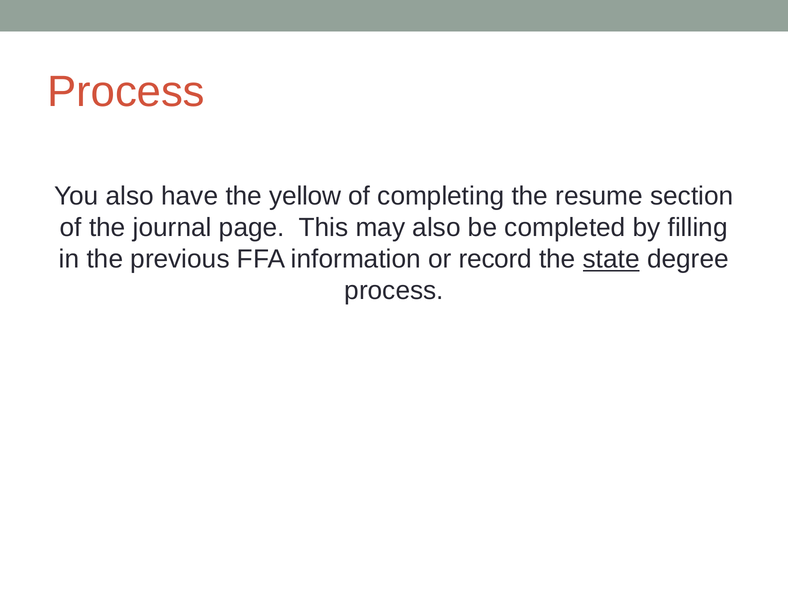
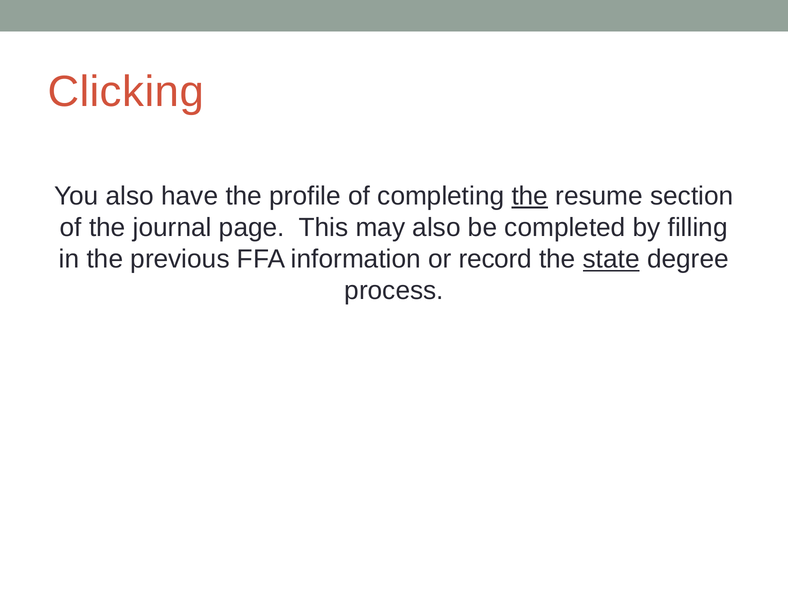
Process: Process -> Clicking (126, 92)
yellow: yellow -> profile (305, 196)
the underline: none -> present (530, 196)
